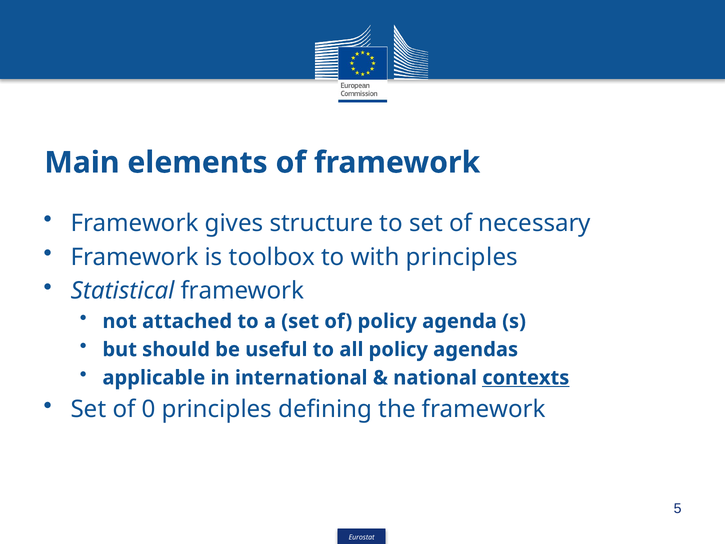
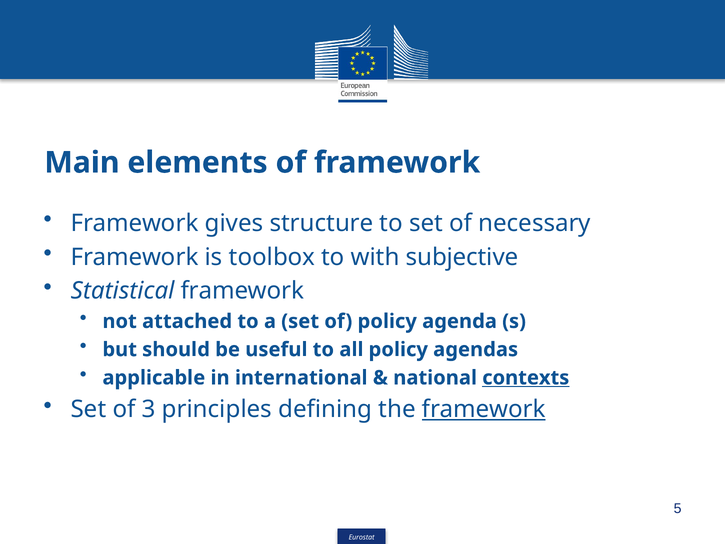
with principles: principles -> subjective (462, 257)
0: 0 -> 3 (149, 409)
framework underline: none -> present (484, 409)
